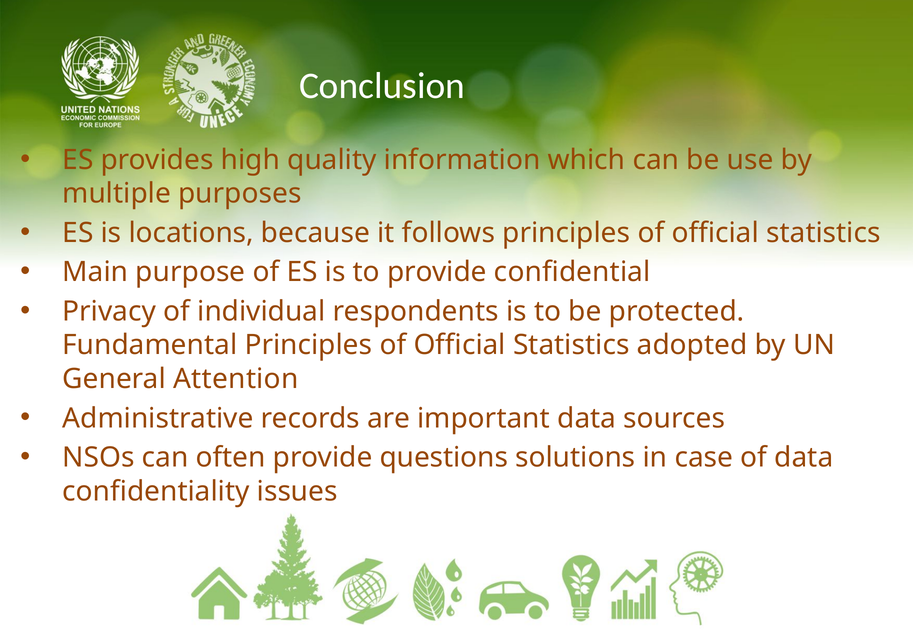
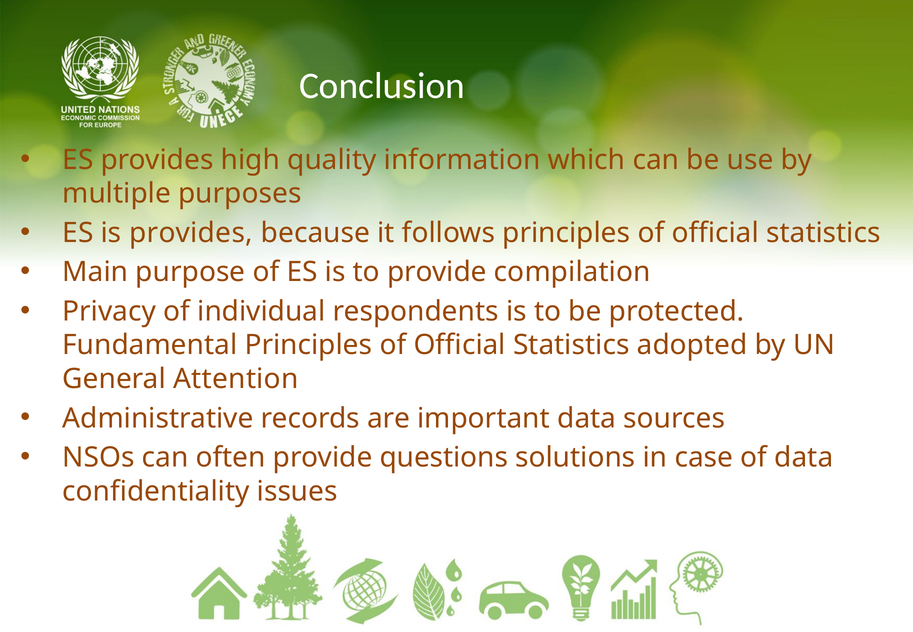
is locations: locations -> provides (191, 233)
confidential: confidential -> compilation (572, 272)
